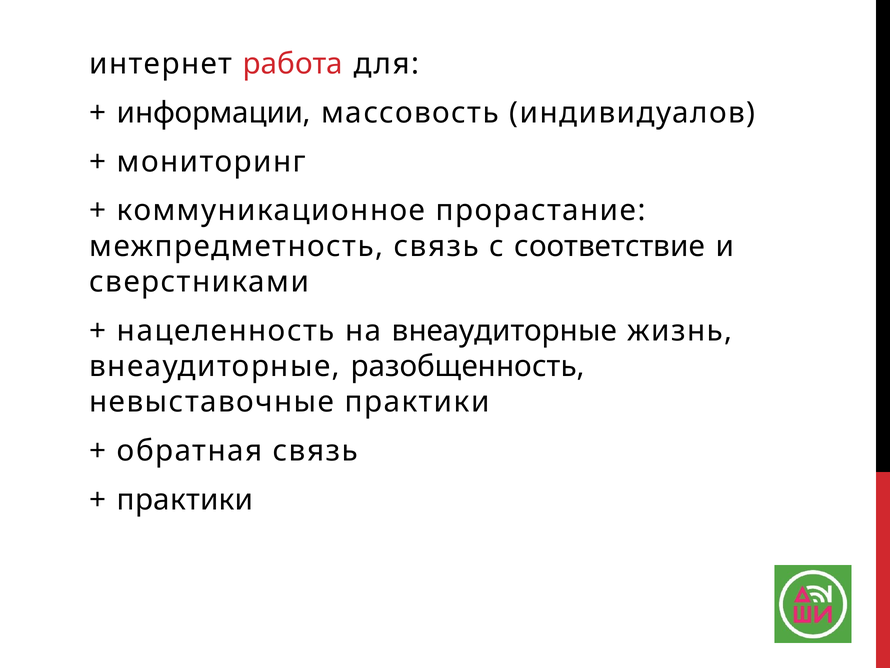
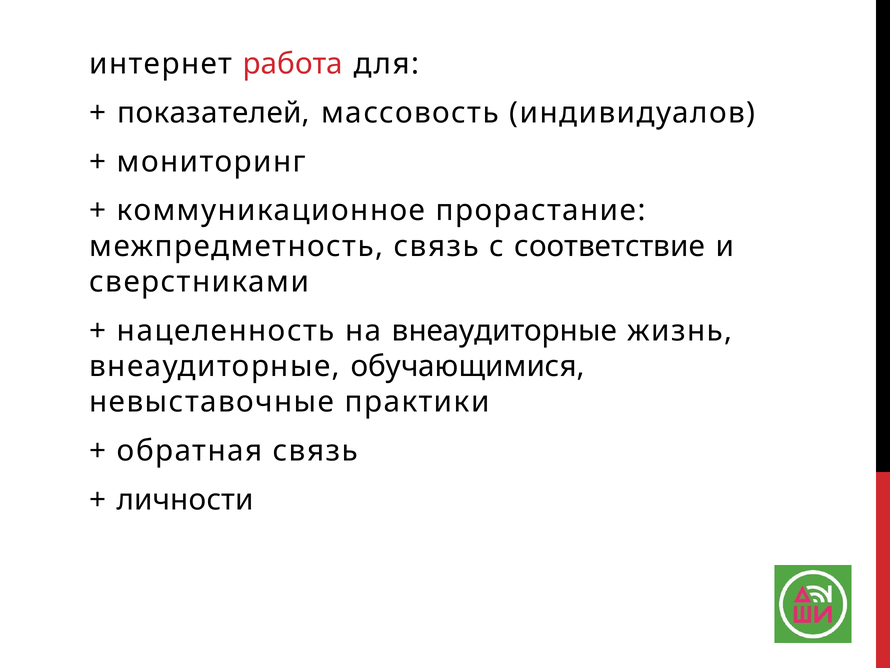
информации: информации -> показателей (214, 113)
разобщенность: разобщенность -> обучающимися (468, 366)
практики: практики -> личности (185, 500)
